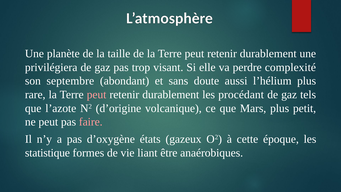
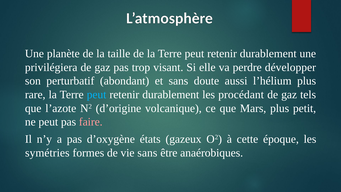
complexité: complexité -> développer (290, 67)
septembre: septembre -> perturbatif (70, 81)
peut colour: pink -> light blue (97, 95)
statistique: statistique -> symétries (47, 153)
vie liant: liant -> sans (147, 153)
